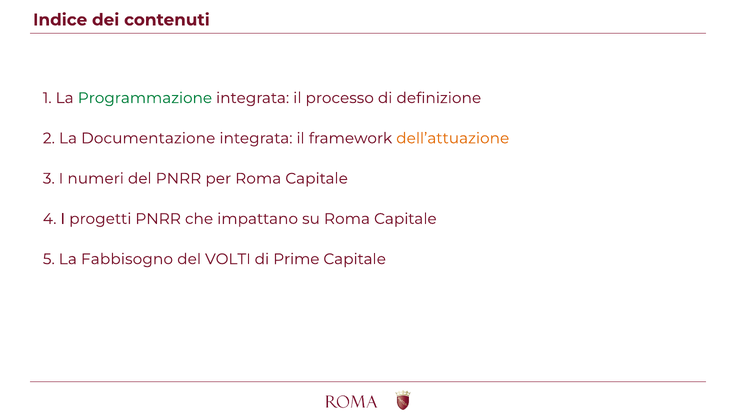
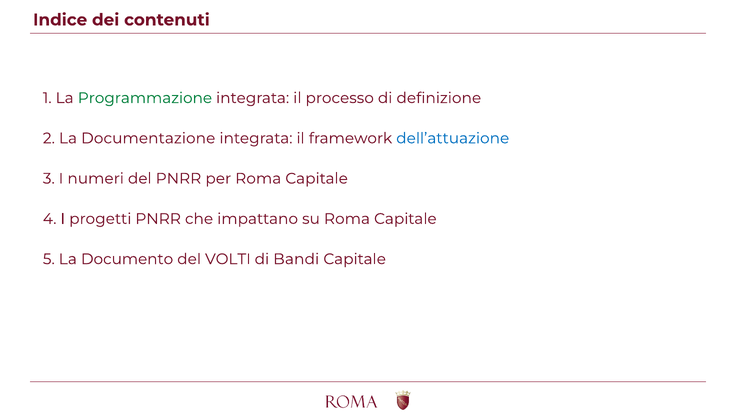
dell’attuazione colour: orange -> blue (453, 138)
Fabbisogno: Fabbisogno -> Documento (127, 259)
Prime: Prime -> Bandi (296, 259)
